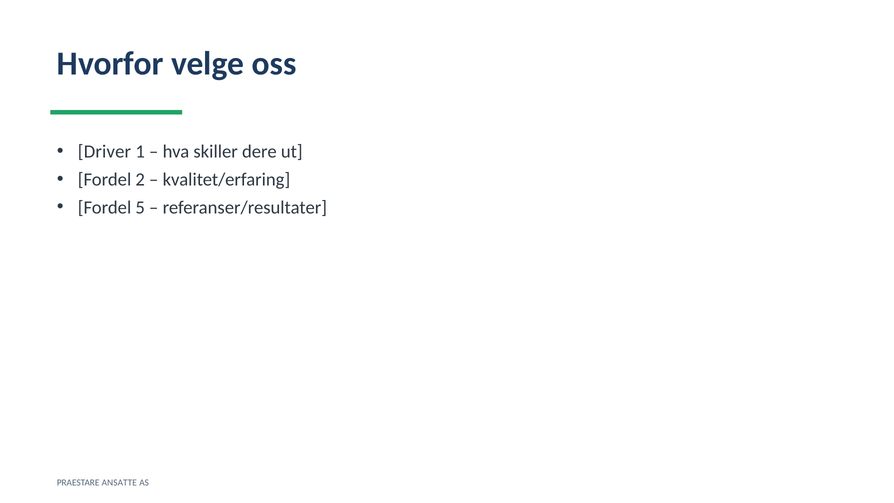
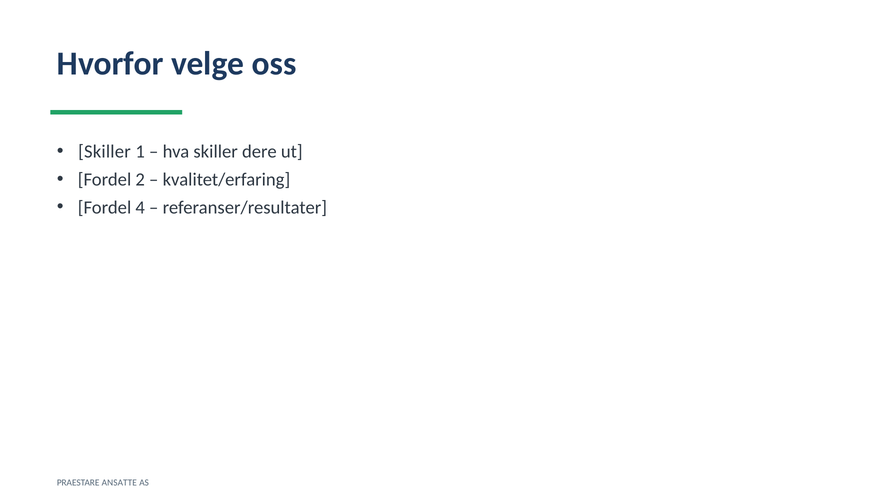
Driver: Driver -> Skiller (104, 151)
5: 5 -> 4 (140, 207)
